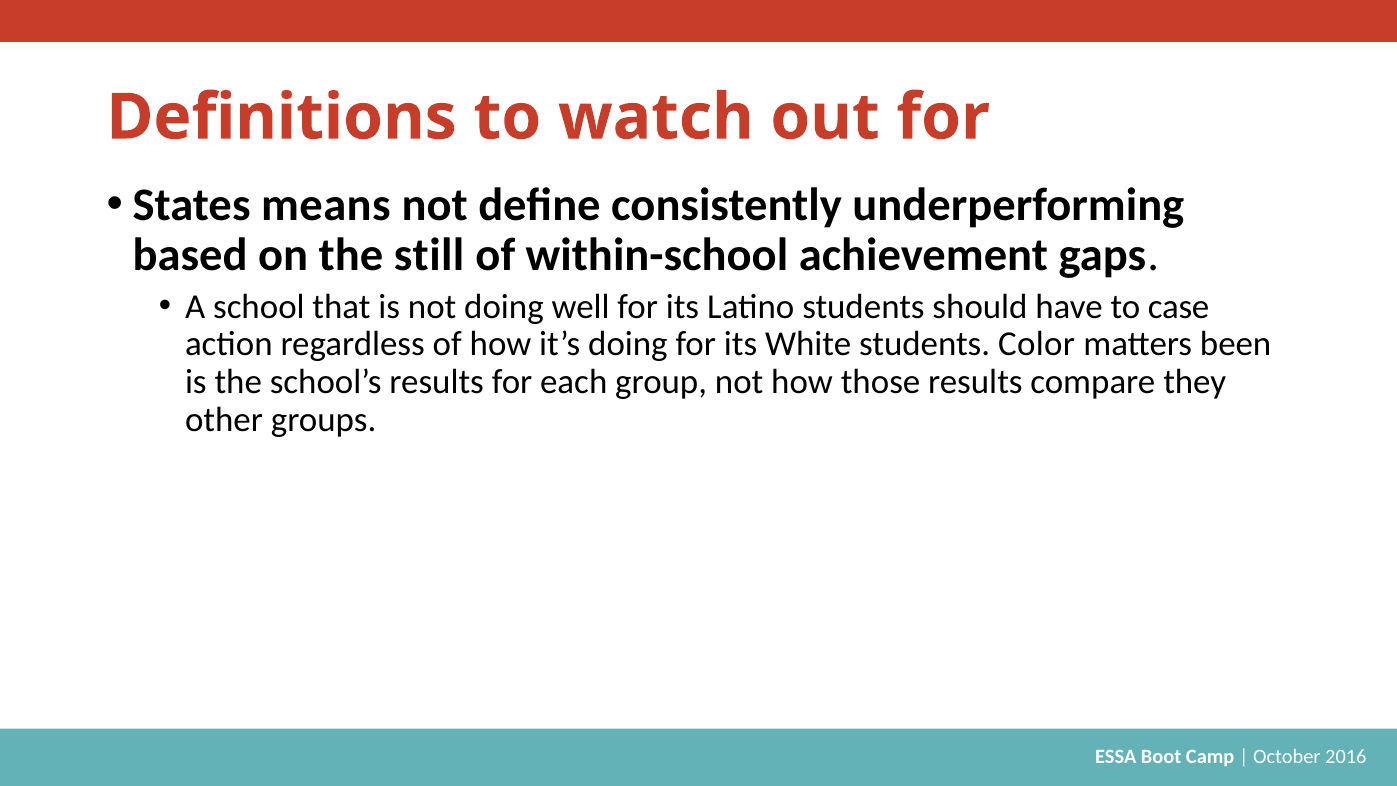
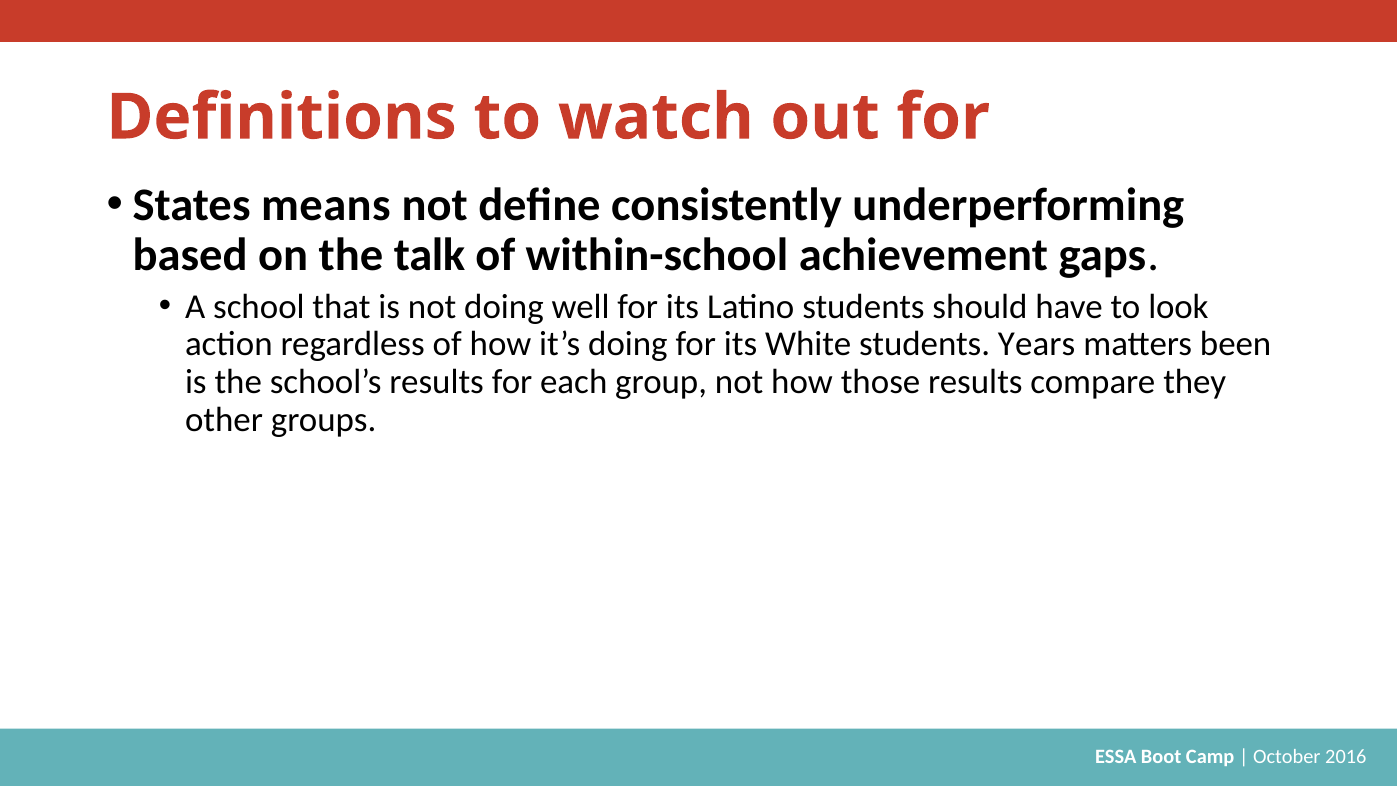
still: still -> talk (430, 255)
case: case -> look (1178, 306)
Color: Color -> Years (1037, 344)
